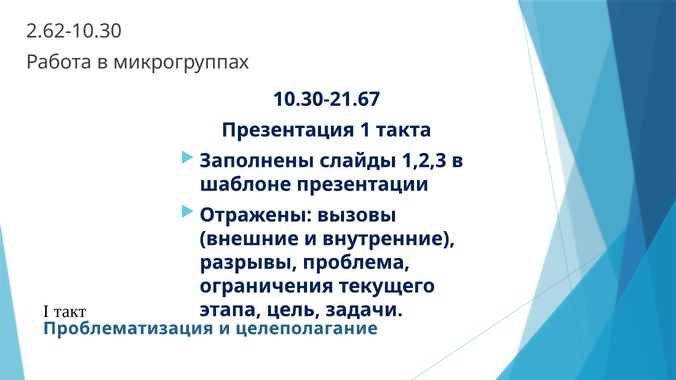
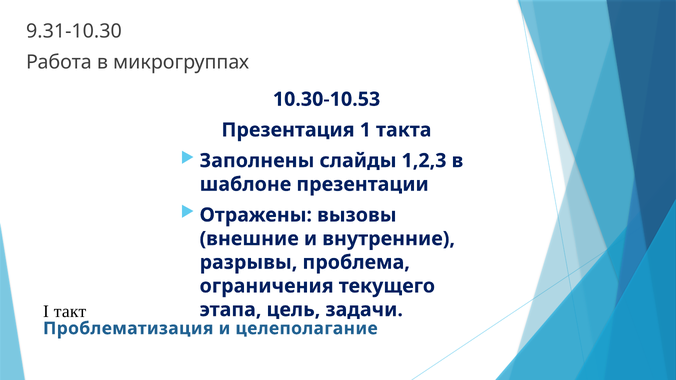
2.62-10.30: 2.62-10.30 -> 9.31-10.30 (74, 31)
10.30-21.67: 10.30-21.67 -> 10.30-10.53 (327, 99)
